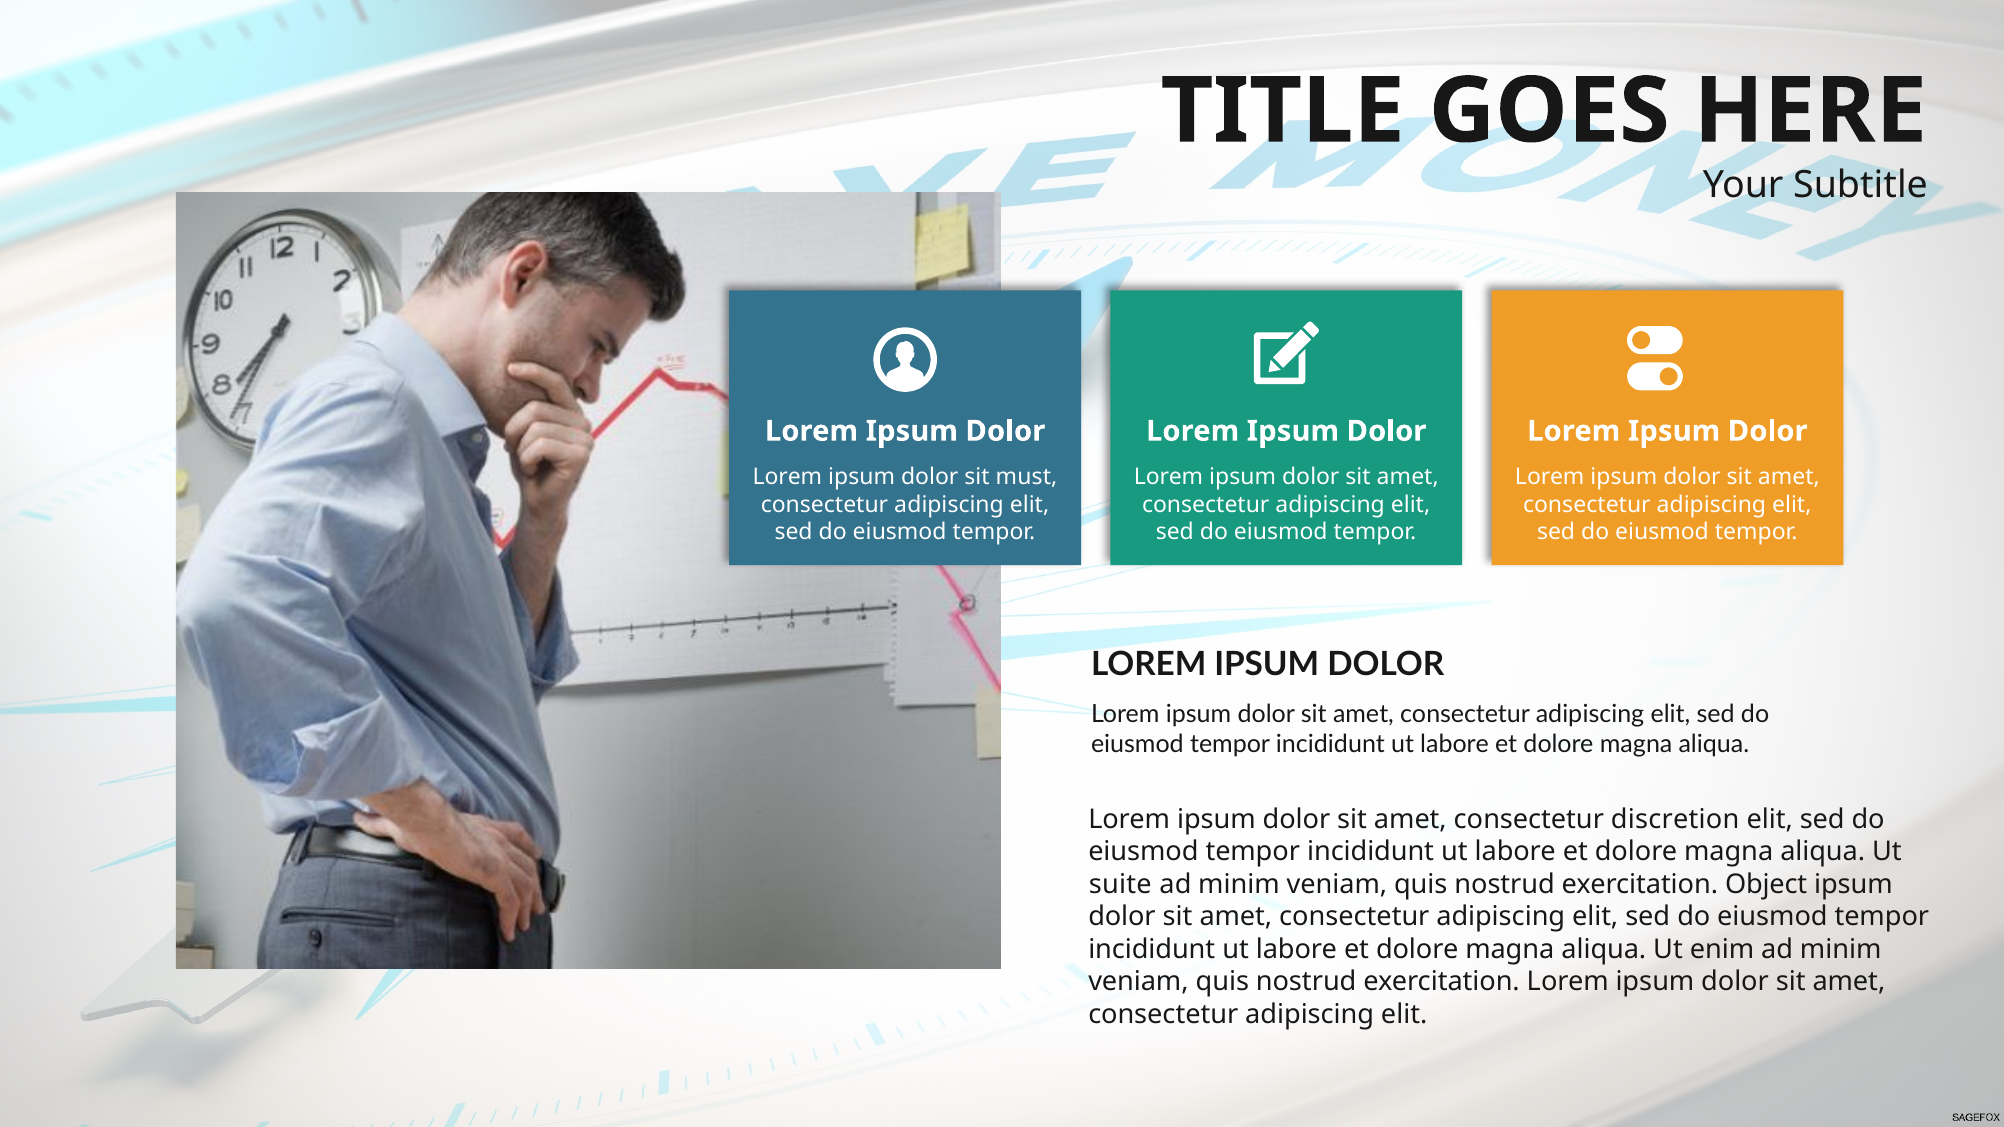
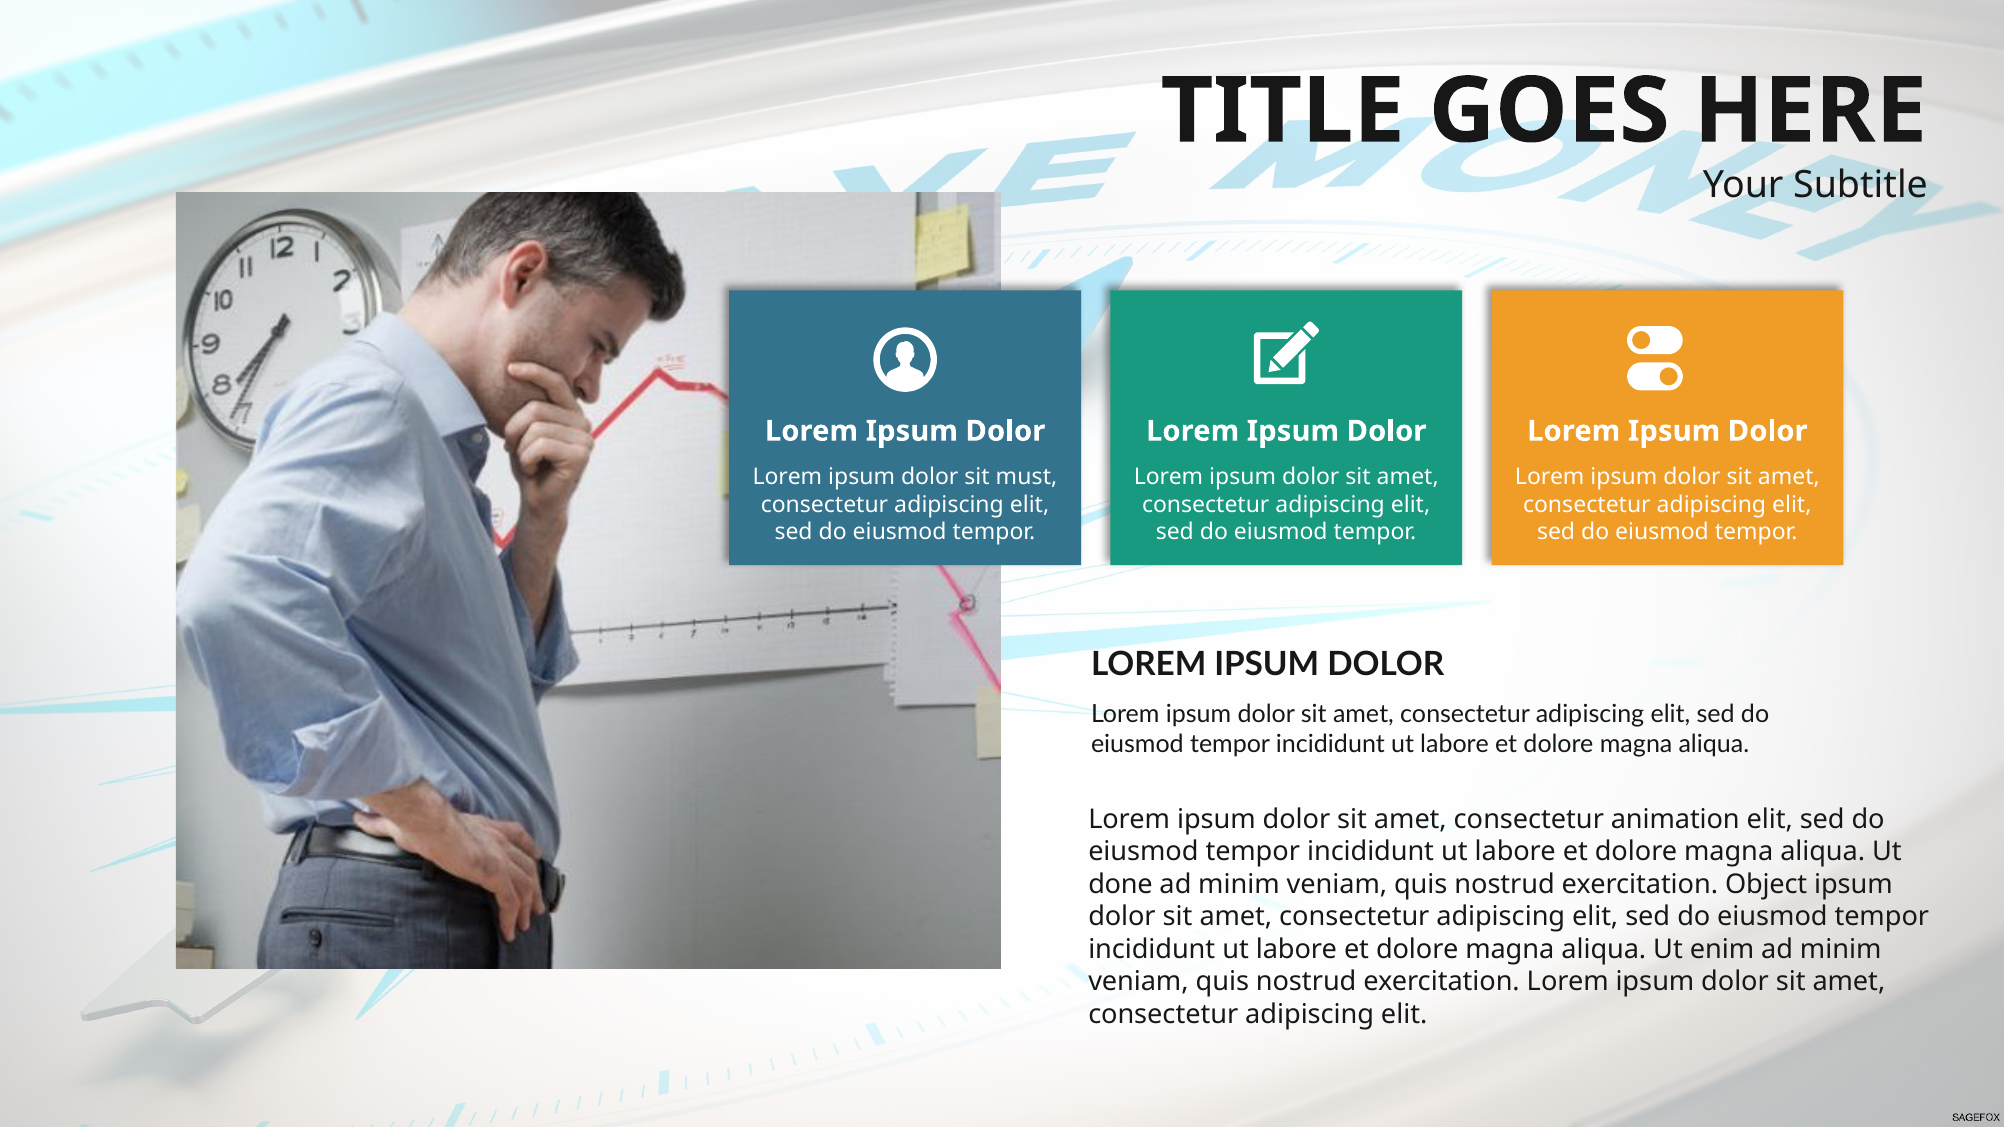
discretion: discretion -> animation (1675, 819)
suite: suite -> done (1121, 884)
